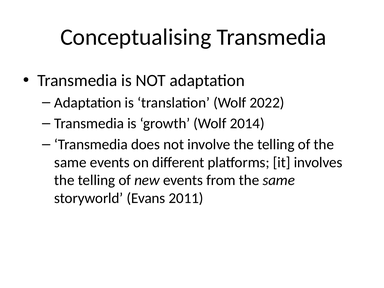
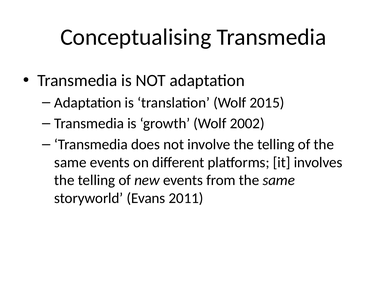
2022: 2022 -> 2015 (267, 103)
2014: 2014 -> 2002 (247, 124)
